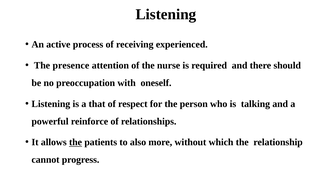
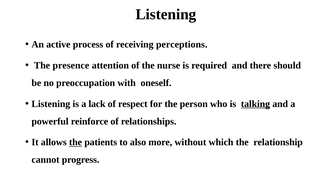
experienced: experienced -> perceptions (182, 44)
that: that -> lack (97, 104)
talking underline: none -> present (255, 104)
